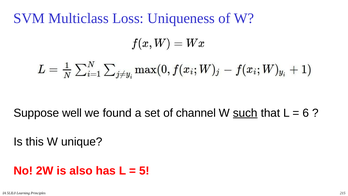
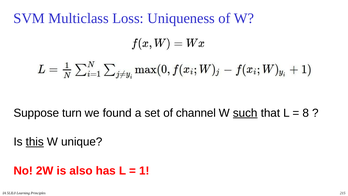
well: well -> turn (72, 113)
6: 6 -> 8 (306, 113)
this underline: none -> present (35, 142)
5: 5 -> 1 (144, 170)
